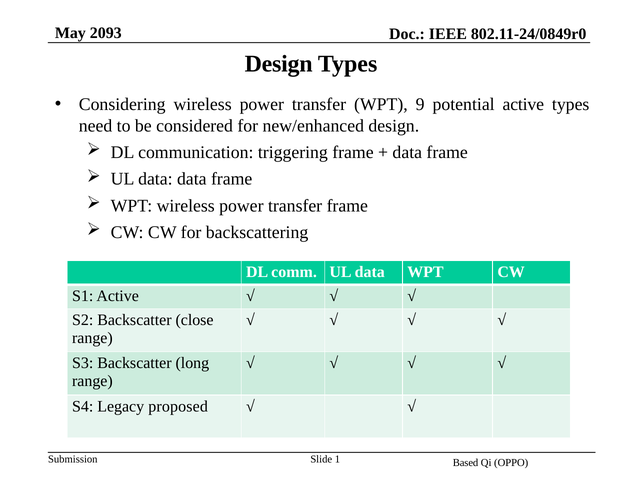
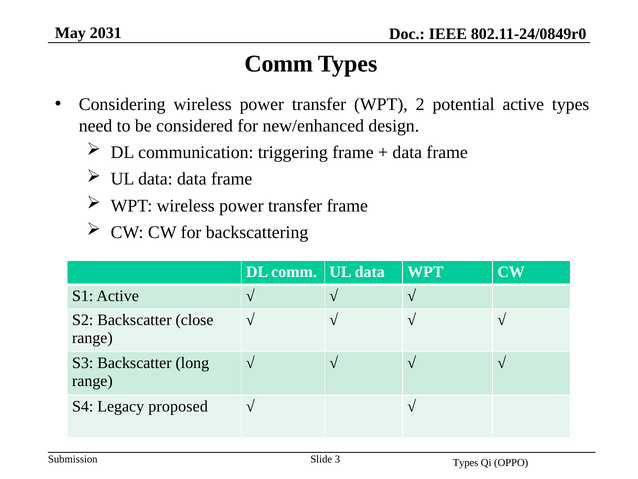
2093: 2093 -> 2031 (106, 33)
Design: Design -> Comm (279, 64)
9: 9 -> 2 (420, 104)
1: 1 -> 3 (338, 459)
Based: Based -> Types (466, 462)
